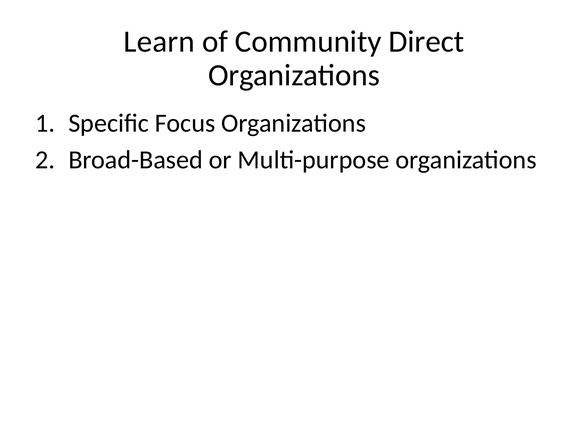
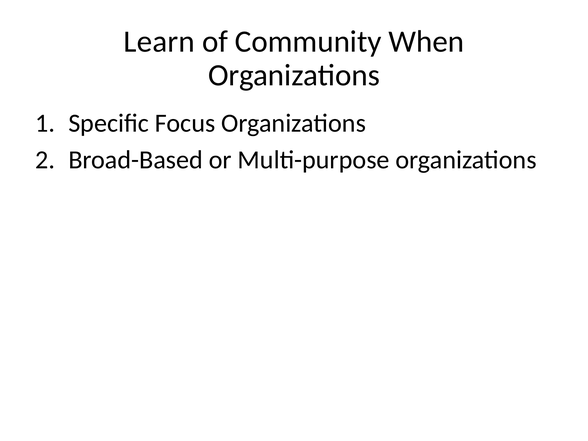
Direct: Direct -> When (426, 42)
